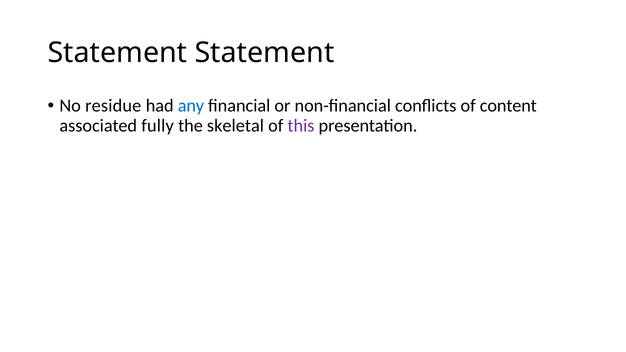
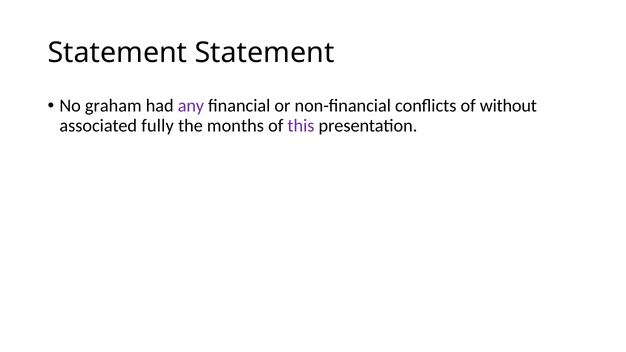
residue: residue -> graham (113, 106)
any colour: blue -> purple (191, 106)
content: content -> without (508, 106)
skeletal: skeletal -> months (235, 126)
